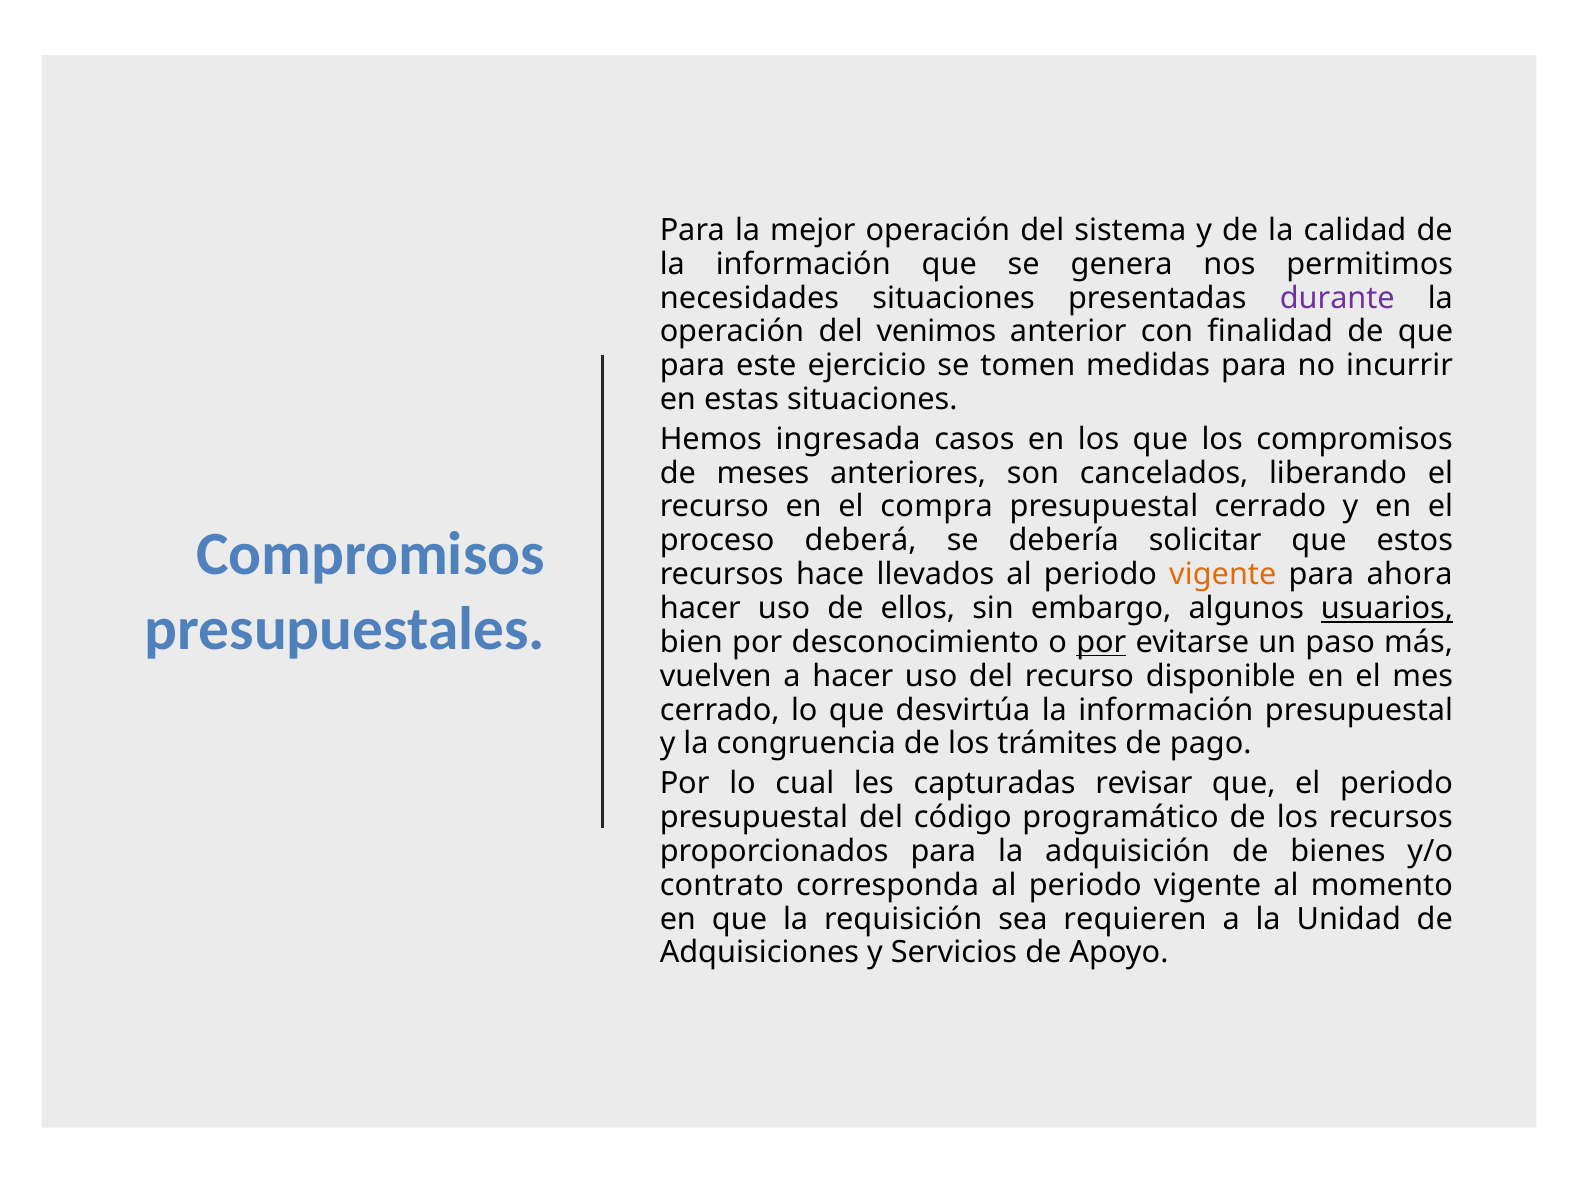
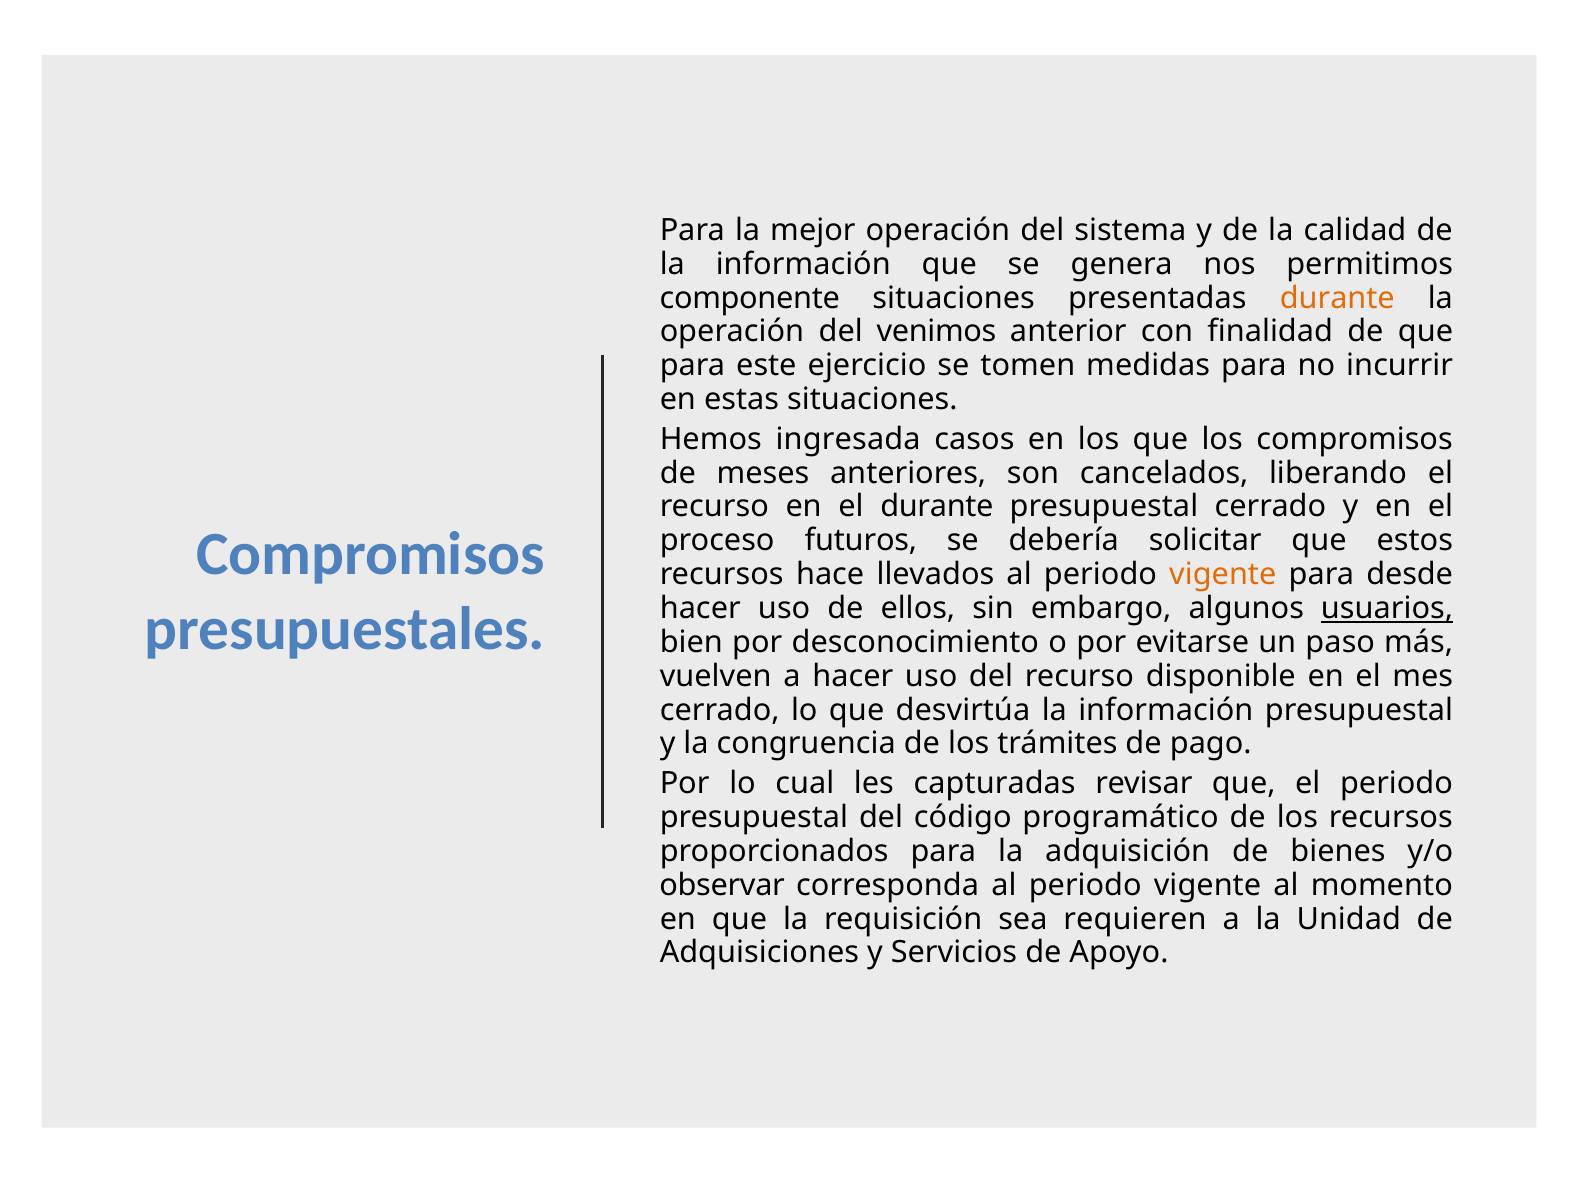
necesidades: necesidades -> componente (750, 298)
durante colour: purple -> orange (1337, 298)
el compra: compra -> durante (937, 507)
deberá: deberá -> futuros (861, 541)
ahora: ahora -> desde (1410, 575)
por underline: present -> none (1101, 643)
contrato: contrato -> observar (722, 885)
